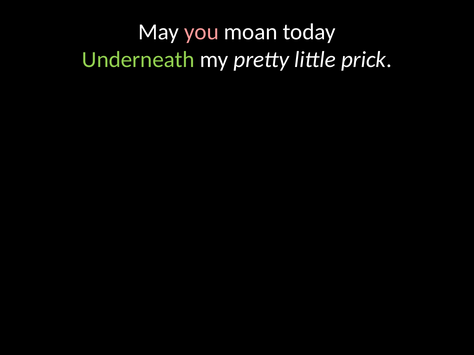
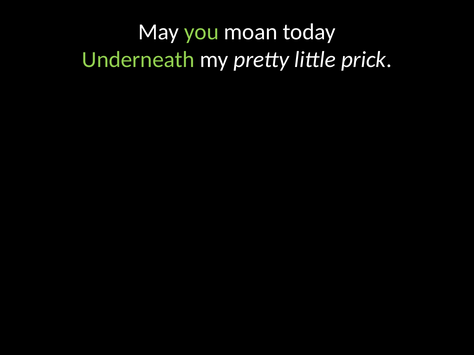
you colour: pink -> light green (202, 32)
